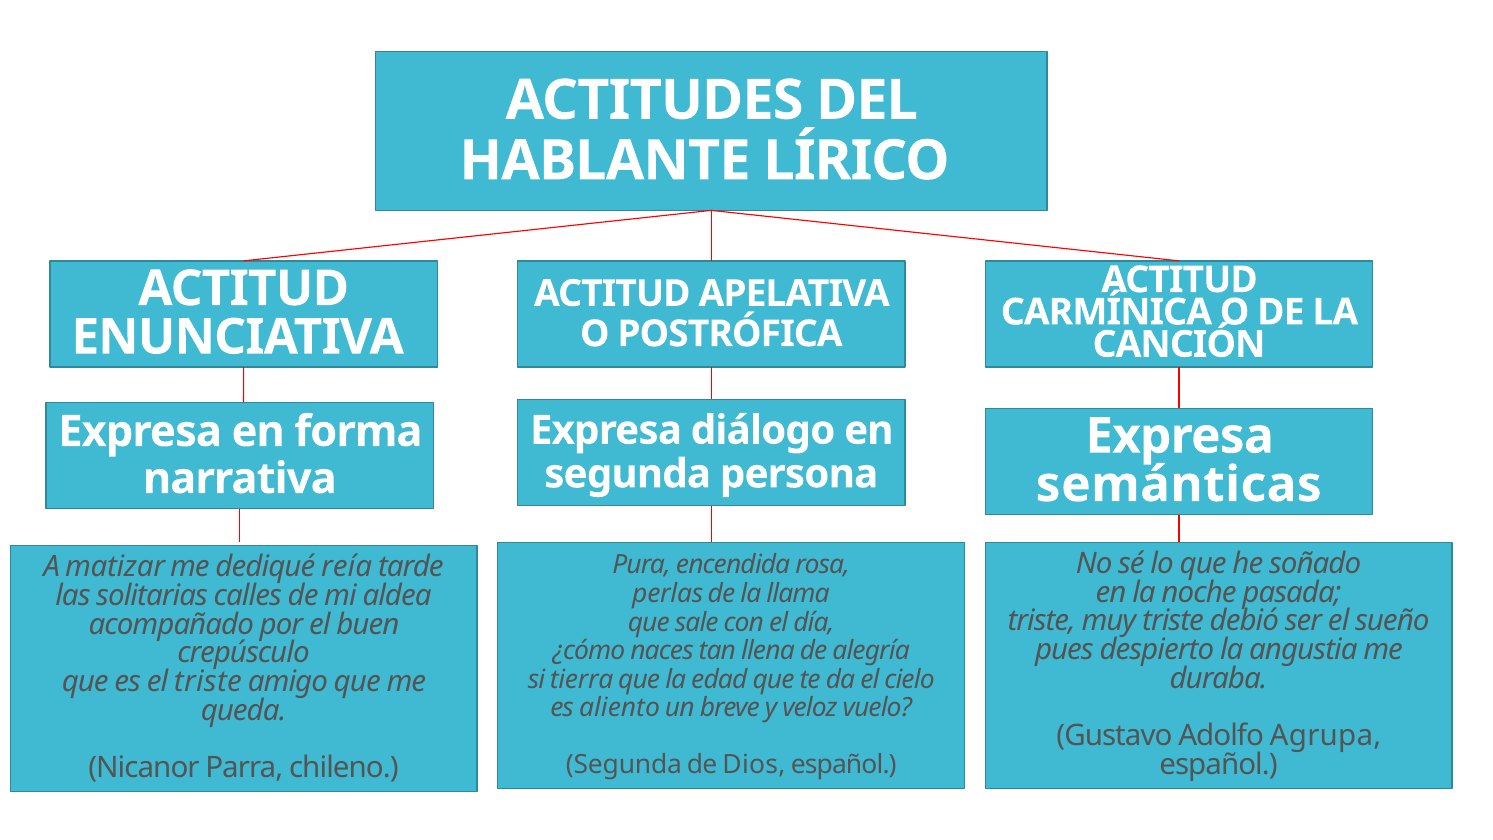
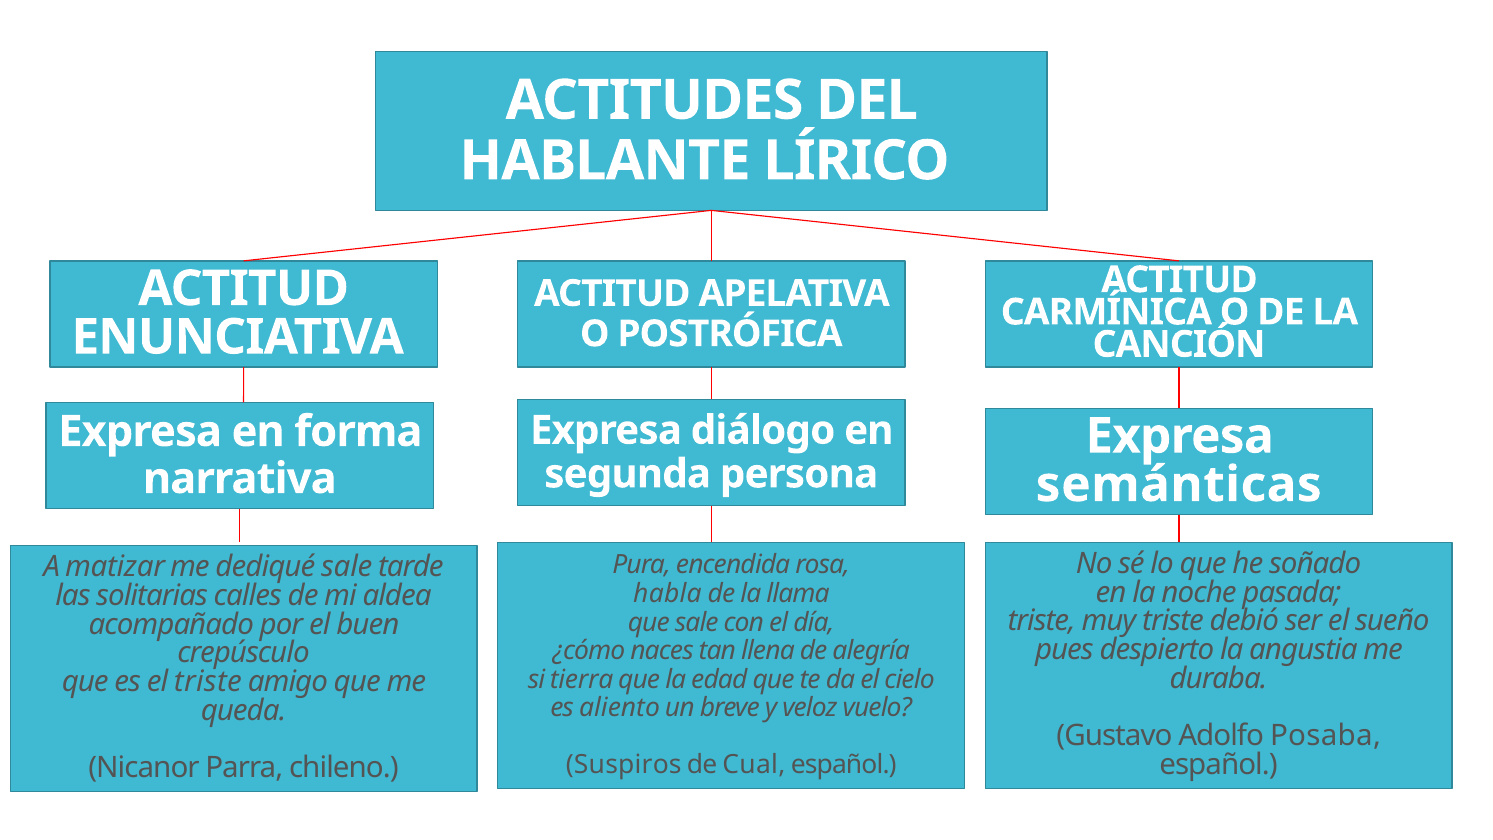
dediqué reía: reía -> sale (347, 567)
perlas: perlas -> habla (667, 594)
Agrupa: Agrupa -> Posaba (1326, 736)
Segunda: Segunda -> Suspiros (624, 765)
Dios: Dios -> Cual (754, 765)
